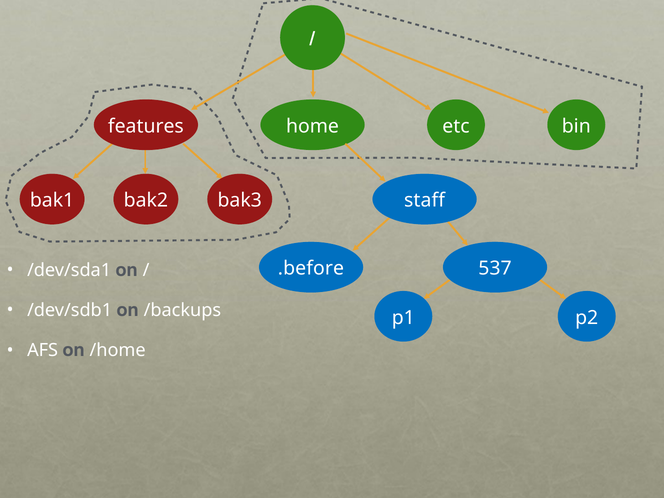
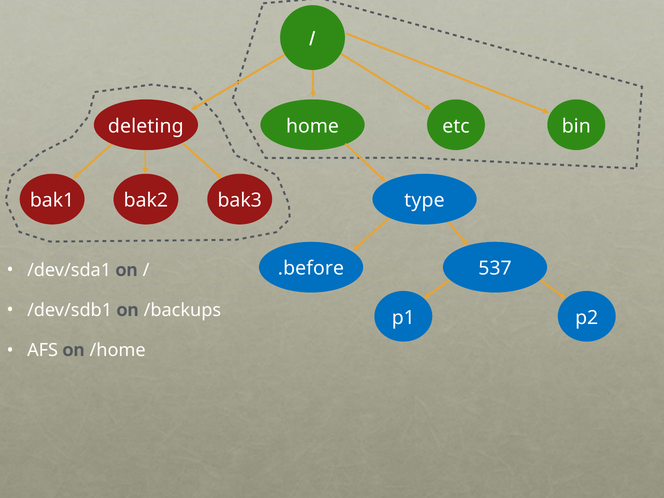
features: features -> deleting (146, 126)
staff: staff -> type (424, 200)
